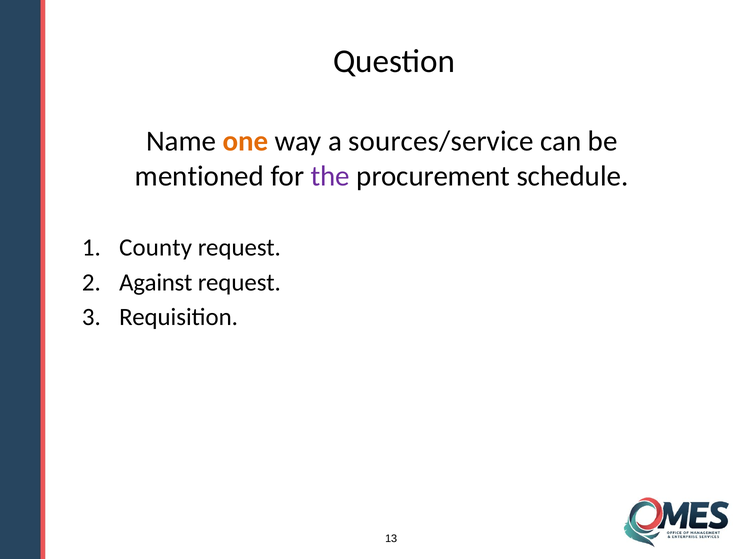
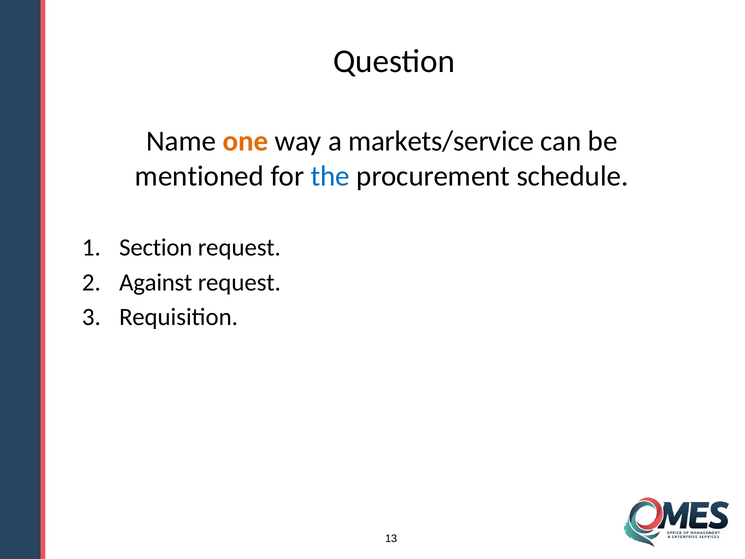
sources/service: sources/service -> markets/service (441, 141)
the colour: purple -> blue (330, 176)
County: County -> Section (156, 248)
